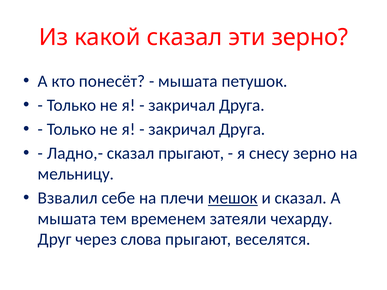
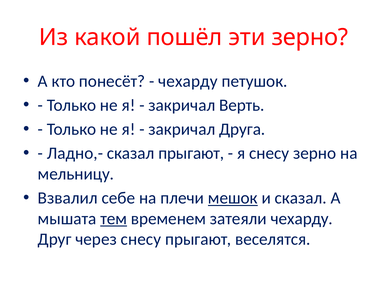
какой сказал: сказал -> пошёл (184, 37)
мышата: мышата -> чехарду (188, 81)
Друга: Друга -> Верть (242, 105)
тем underline: none -> present (114, 219)
через слова: слова -> снесу (141, 239)
